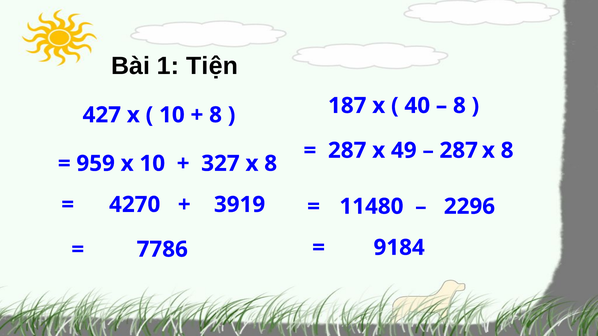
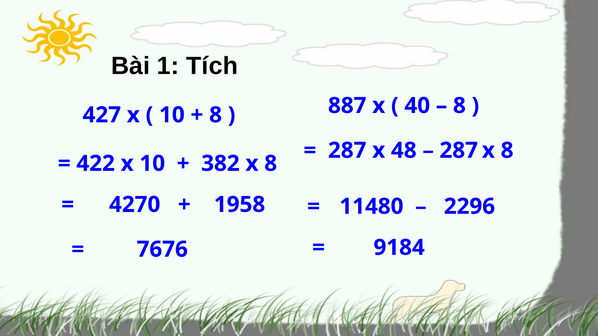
Tiện: Tiện -> Tích (212, 66)
187: 187 -> 887 (347, 106)
49: 49 -> 48 (404, 151)
959: 959 -> 422 (96, 164)
327: 327 -> 382 (220, 164)
3919: 3919 -> 1958 (240, 205)
7786: 7786 -> 7676 (162, 250)
